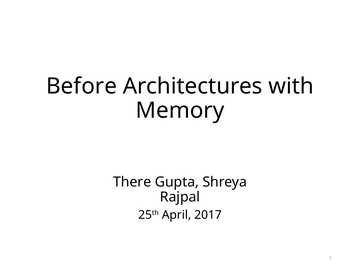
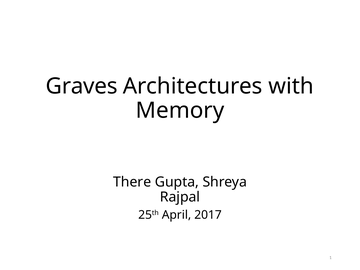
Before: Before -> Graves (82, 86)
